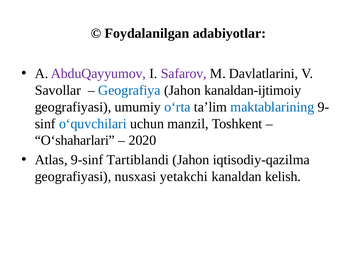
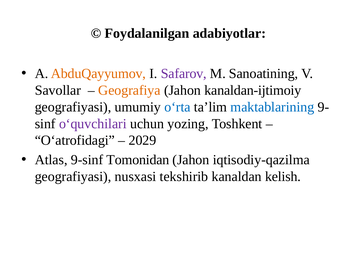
AbduQayyumov colour: purple -> orange (98, 74)
Davlatlarini: Davlatlarini -> Sanoatining (264, 74)
Geografiya colour: blue -> orange (129, 90)
o‘quvchilari colour: blue -> purple (93, 124)
manzil: manzil -> yozing (188, 124)
O‘shaharlari: O‘shaharlari -> O‘atrofidagi (75, 140)
2020: 2020 -> 2029 (142, 140)
Tartiblandi: Tartiblandi -> Tomonidan (138, 160)
yetakchi: yetakchi -> tekshirib (184, 176)
